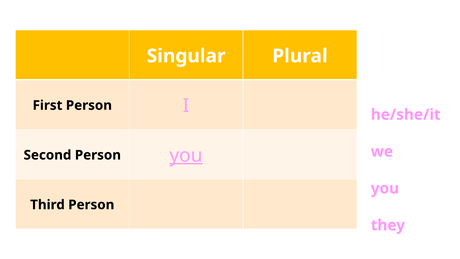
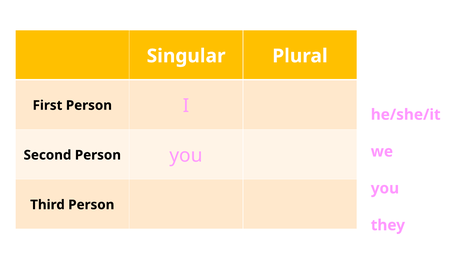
you underline: present -> none (186, 155)
